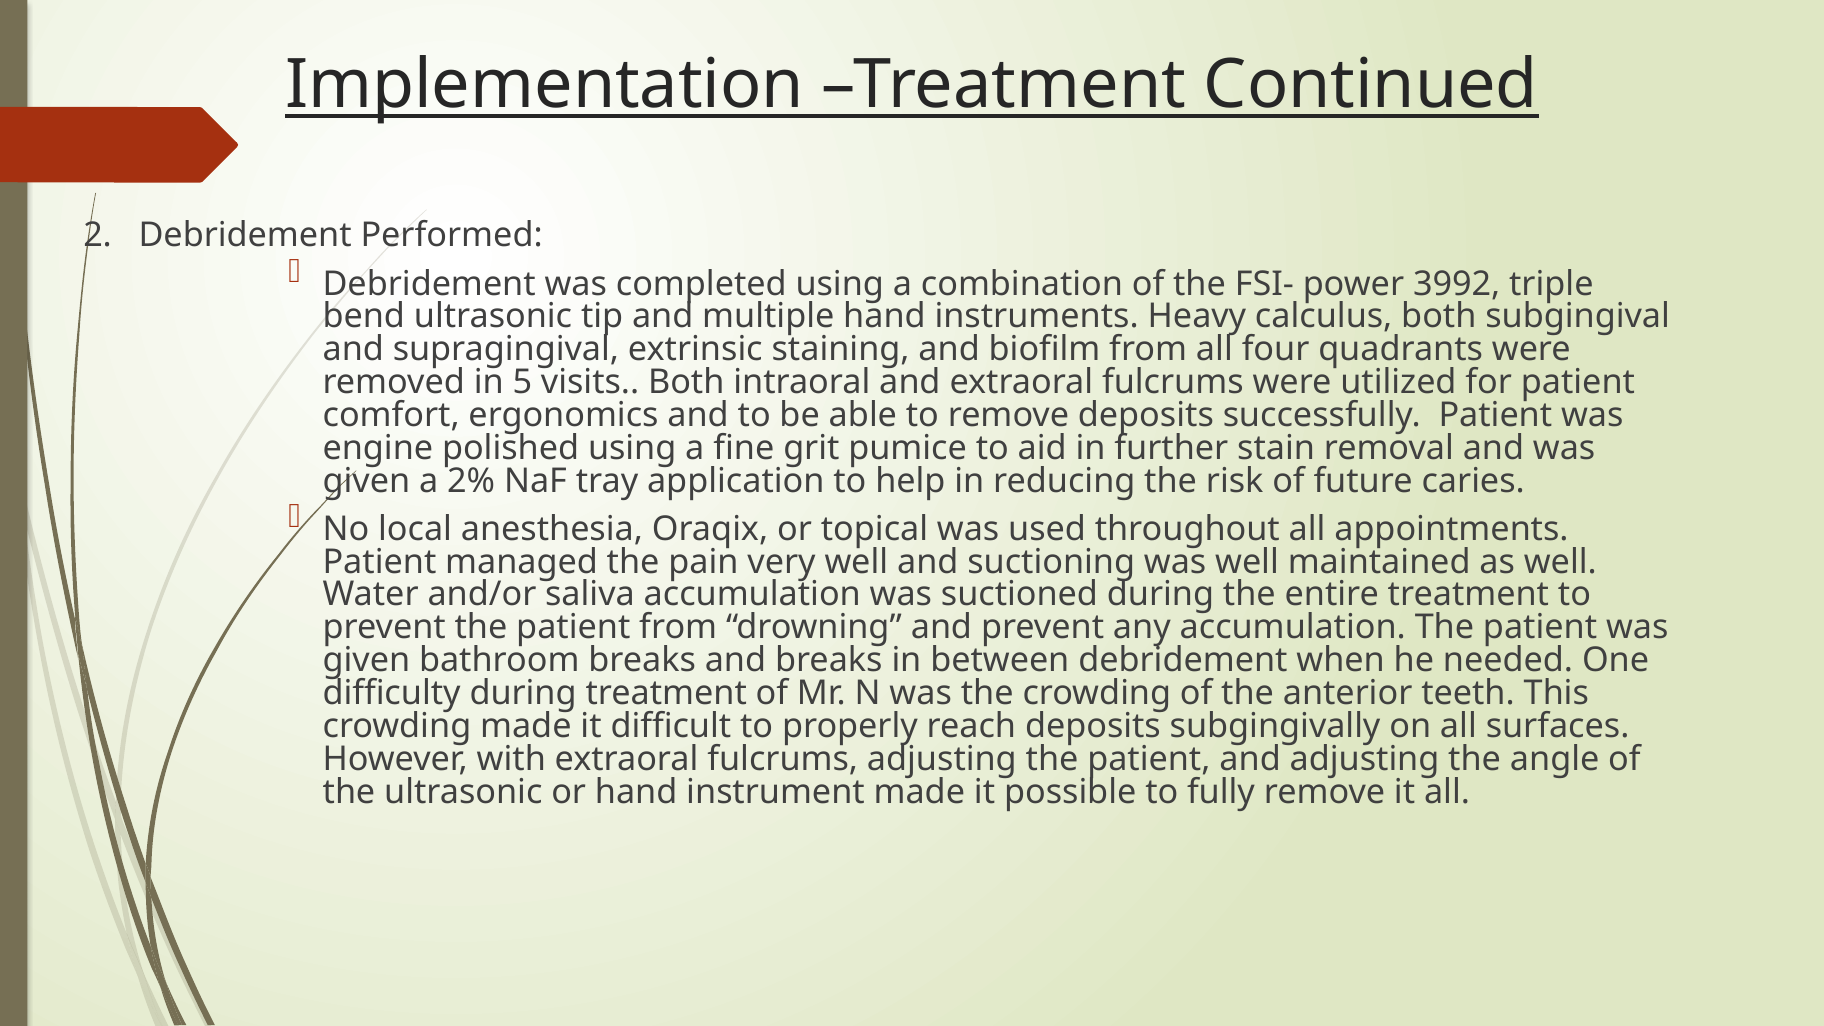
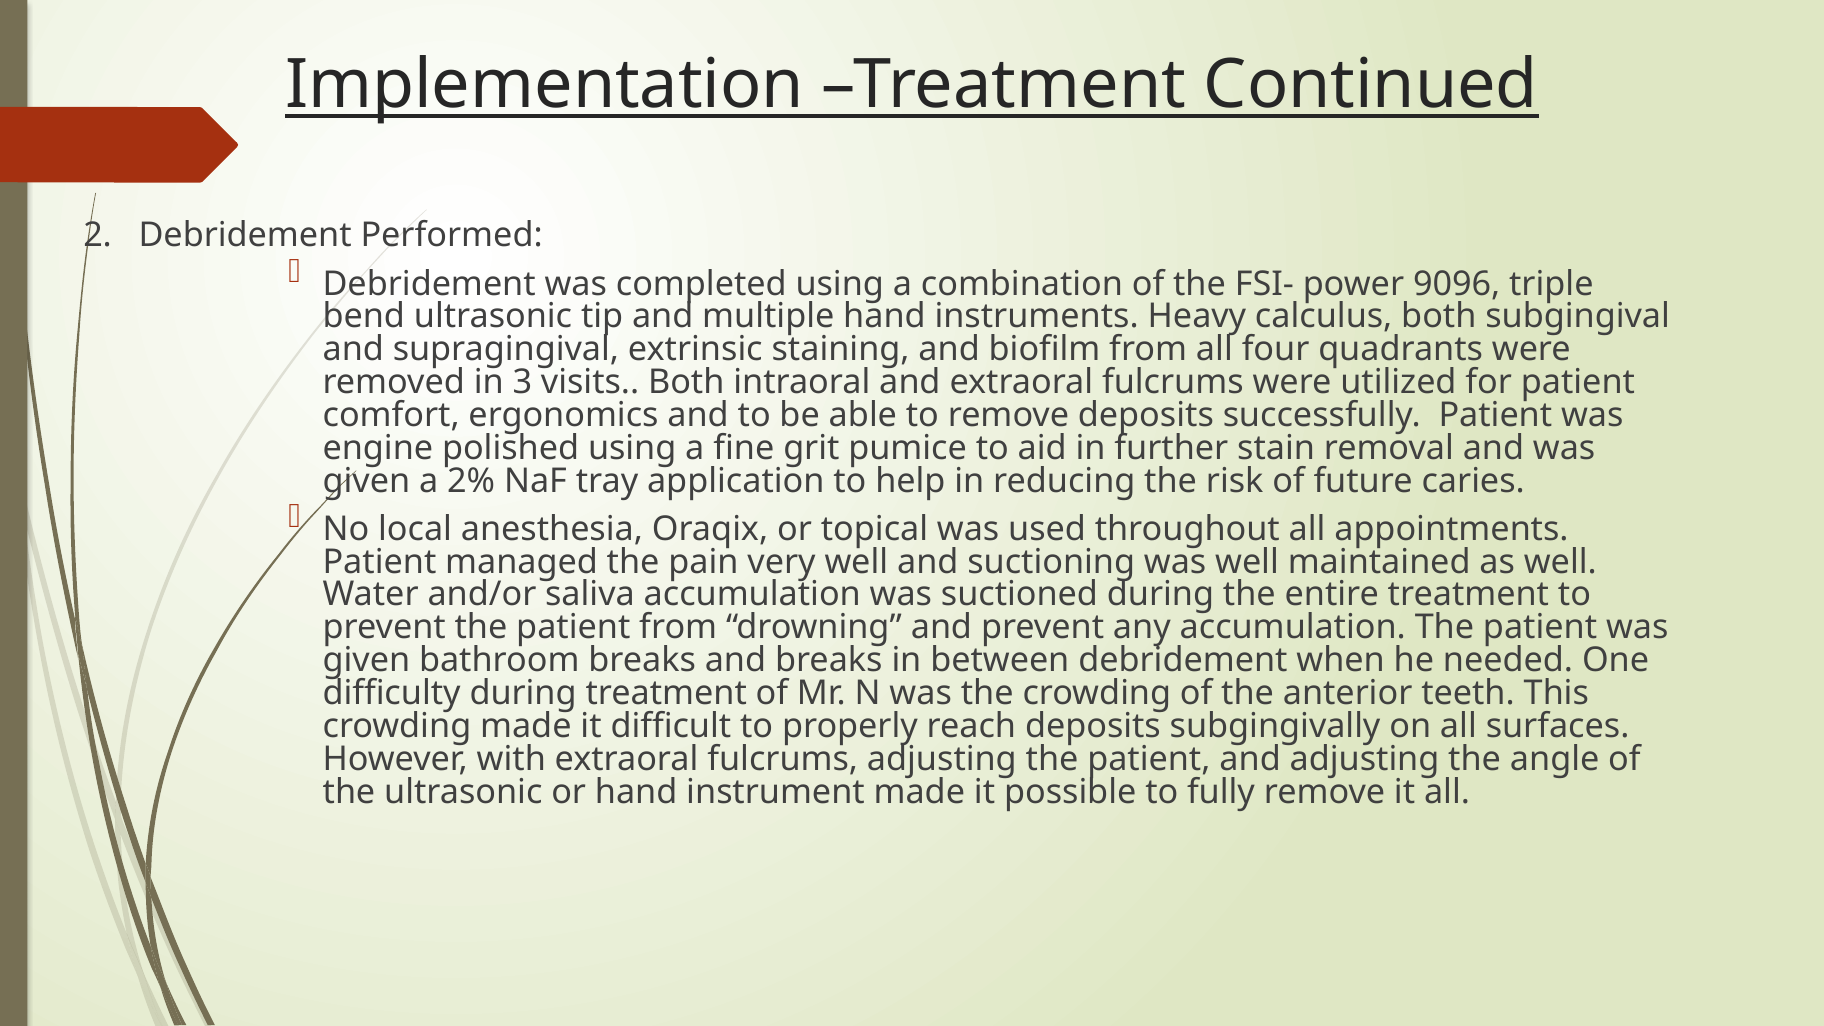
3992: 3992 -> 9096 (1457, 284)
5: 5 -> 3 (522, 382)
